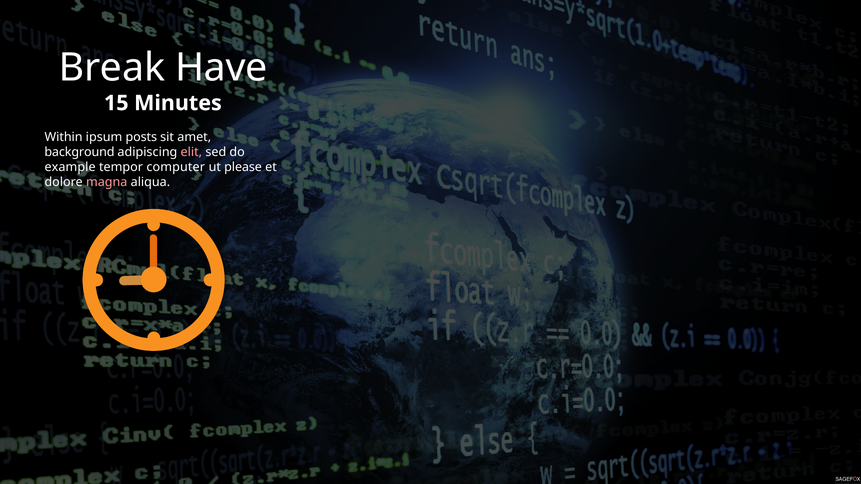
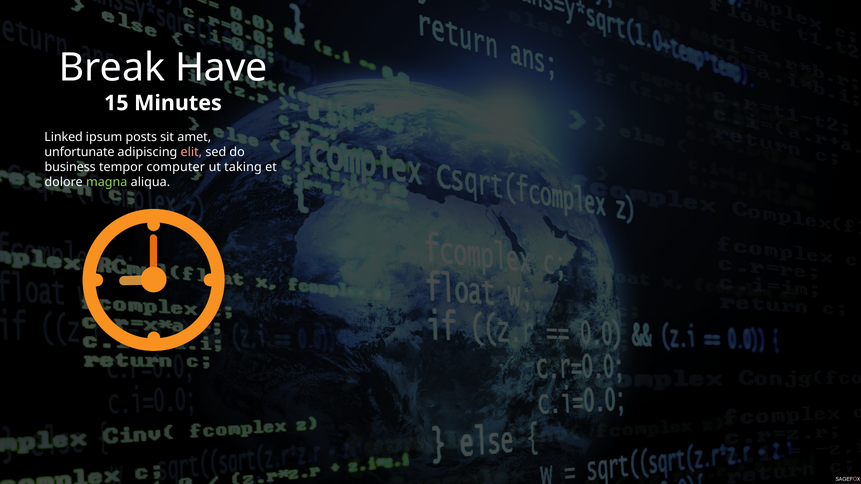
Within: Within -> Linked (64, 137)
background: background -> unfortunate (79, 152)
example: example -> business (70, 167)
please: please -> taking (243, 167)
magna colour: pink -> light green (107, 182)
